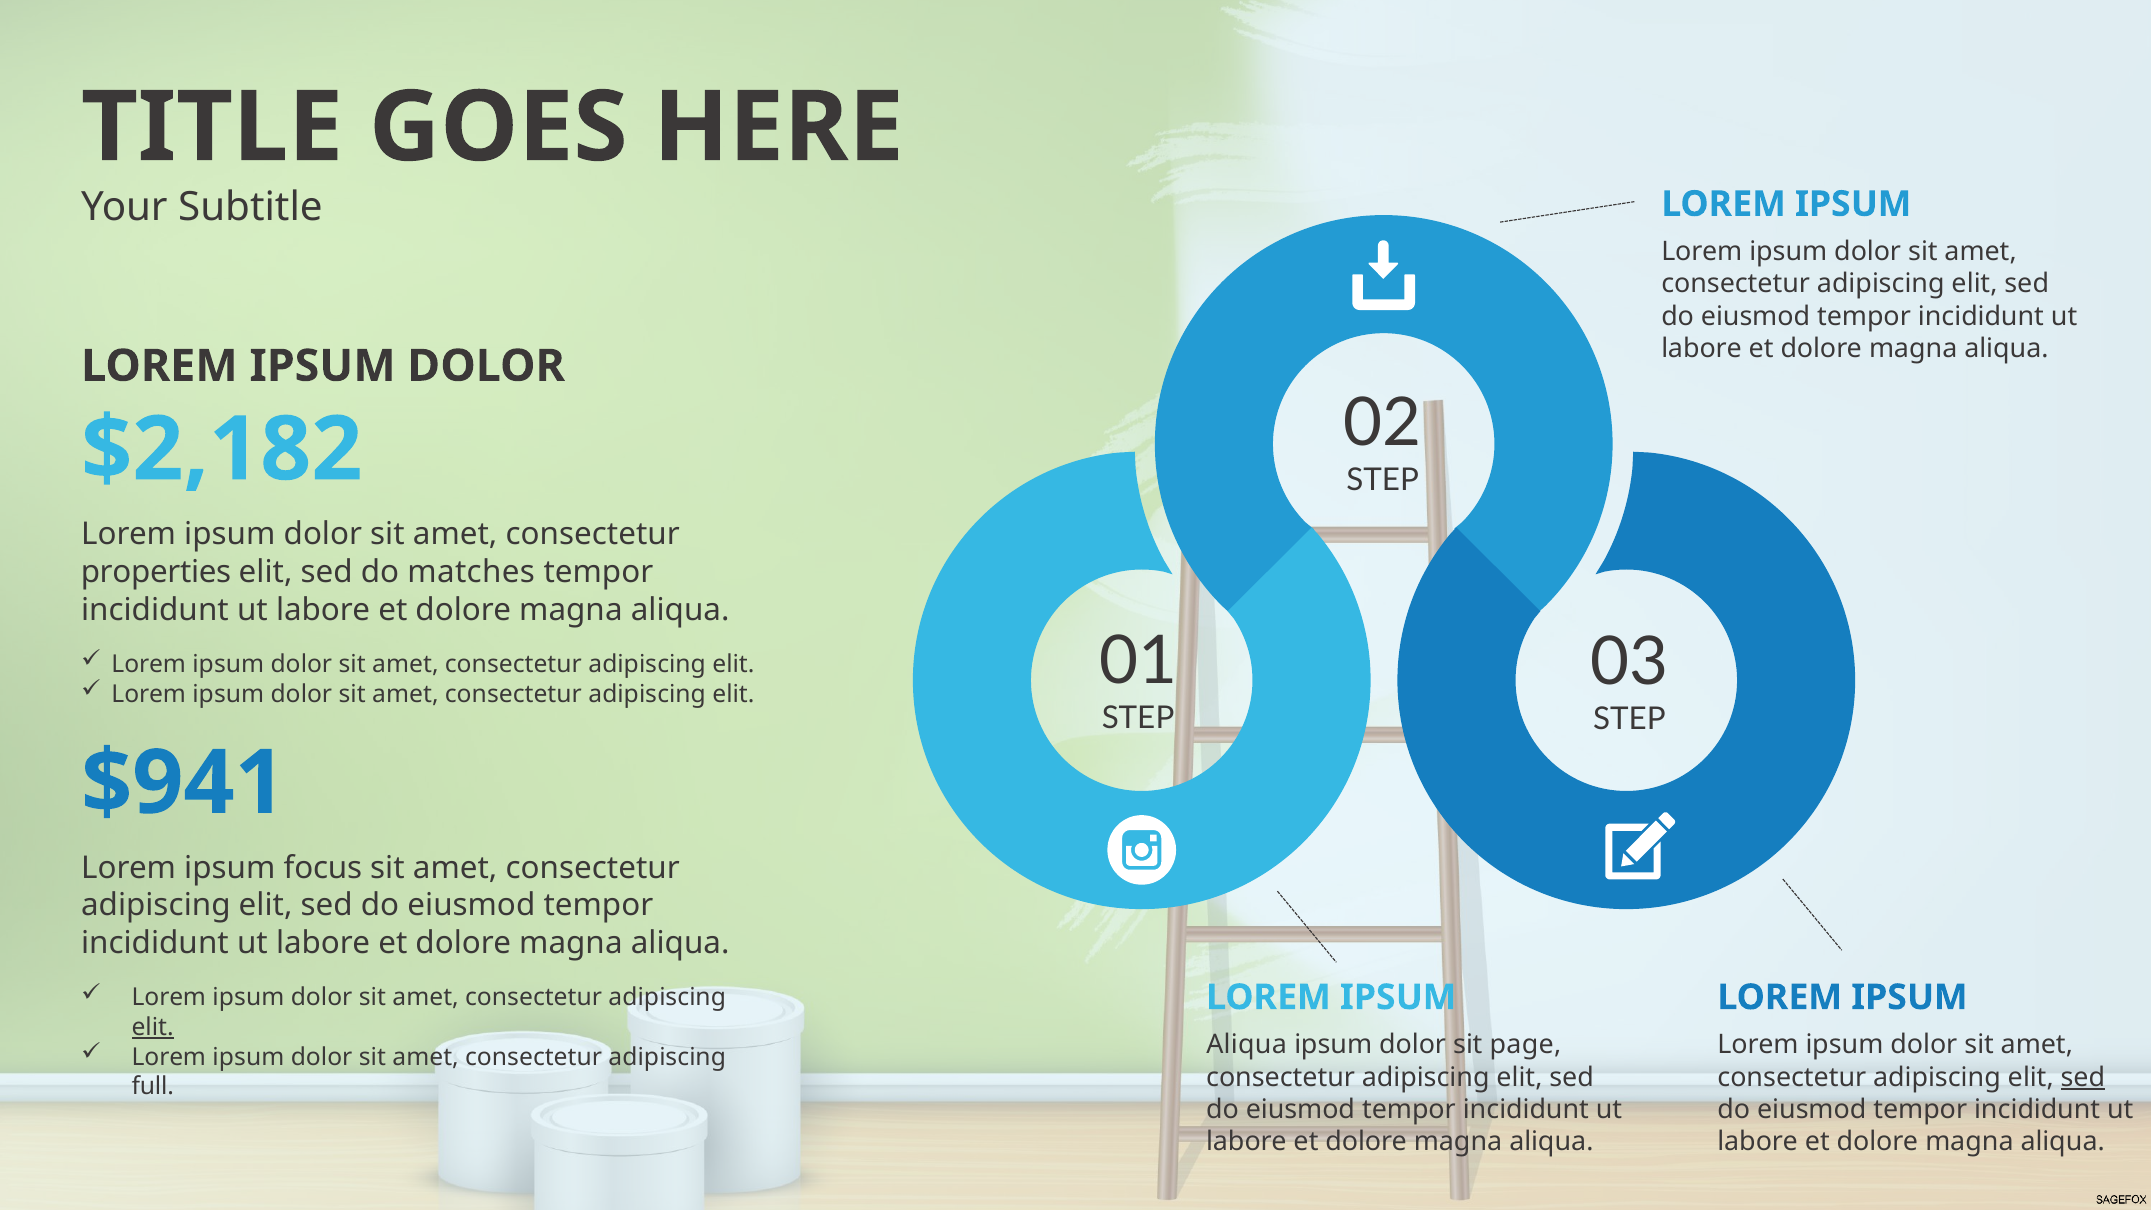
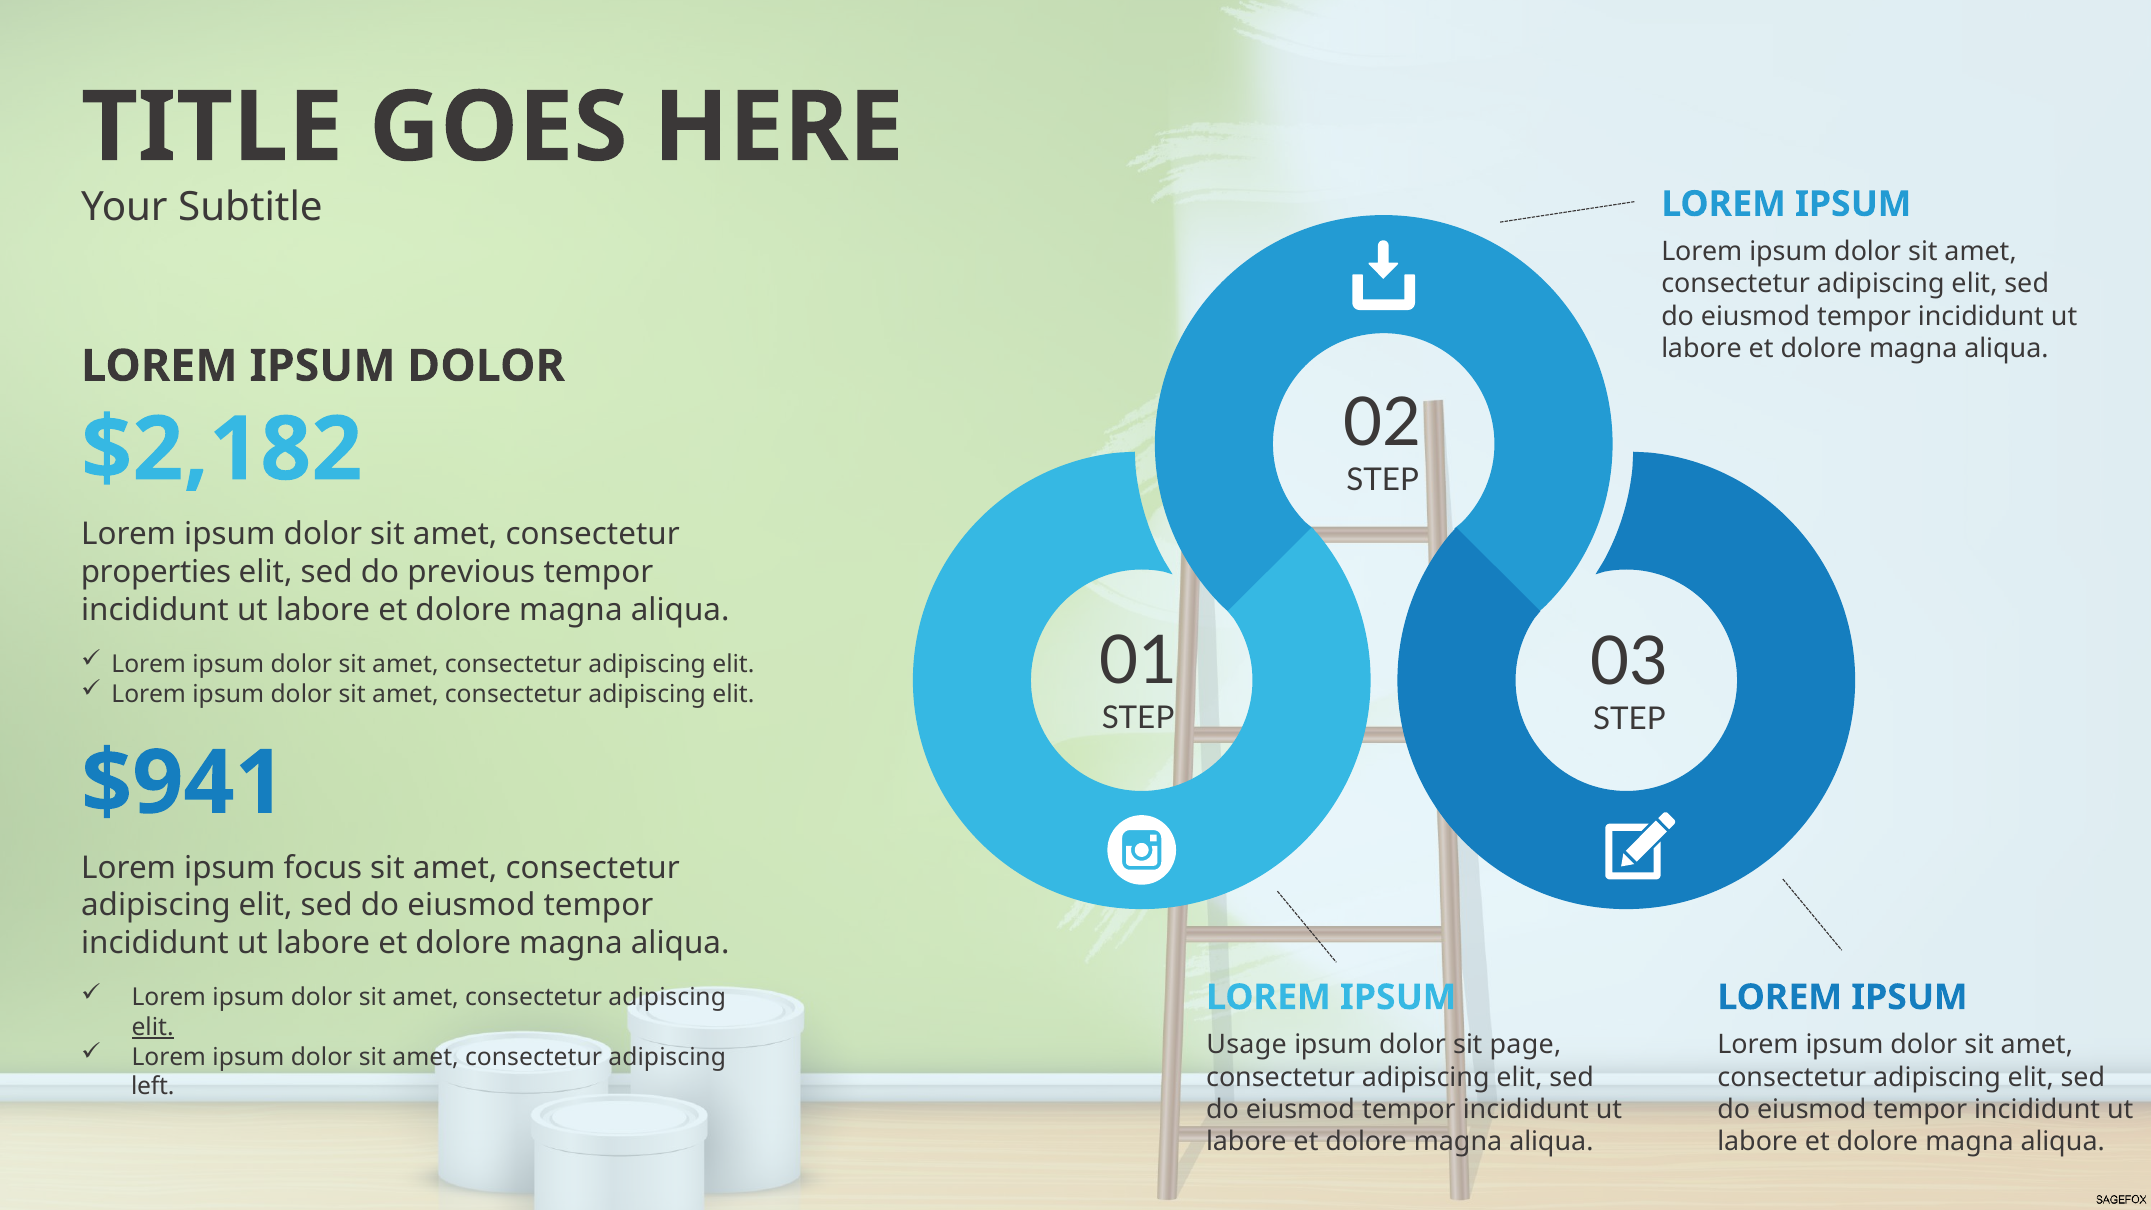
matches: matches -> previous (471, 572)
Aliqua: Aliqua -> Usage (1247, 1045)
sed underline: present -> none (2083, 1077)
full: full -> left (153, 1087)
